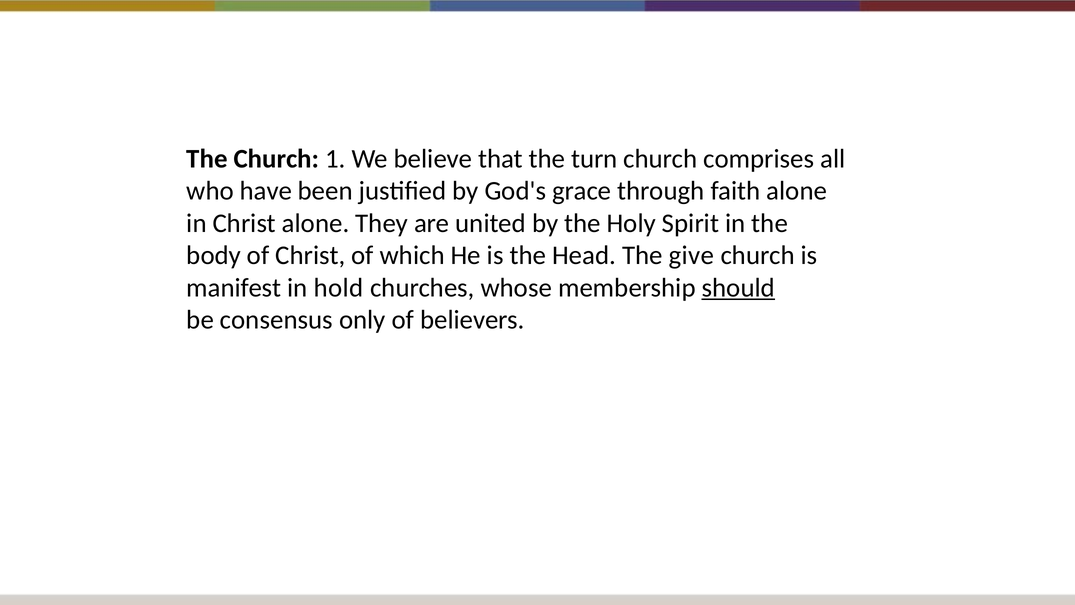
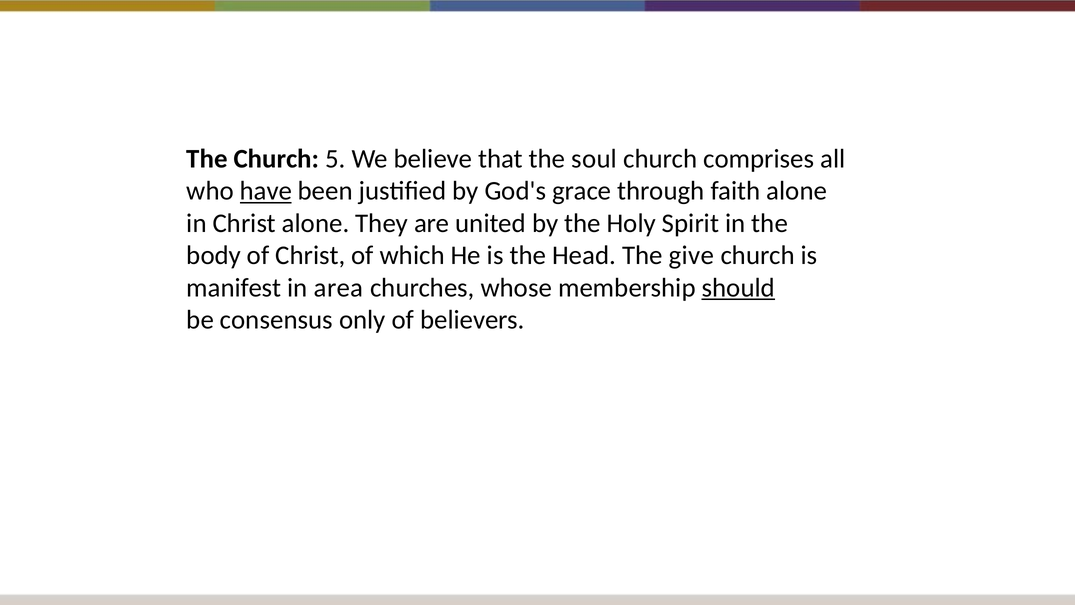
1: 1 -> 5 (335, 159)
turn: turn -> soul (594, 159)
have underline: none -> present (266, 191)
hold: hold -> area (339, 288)
